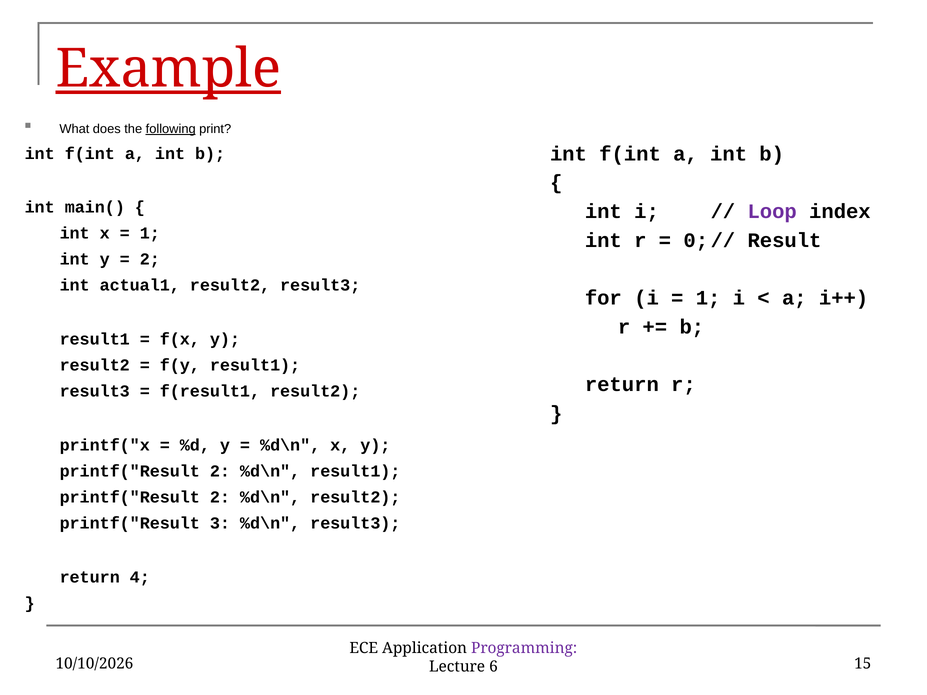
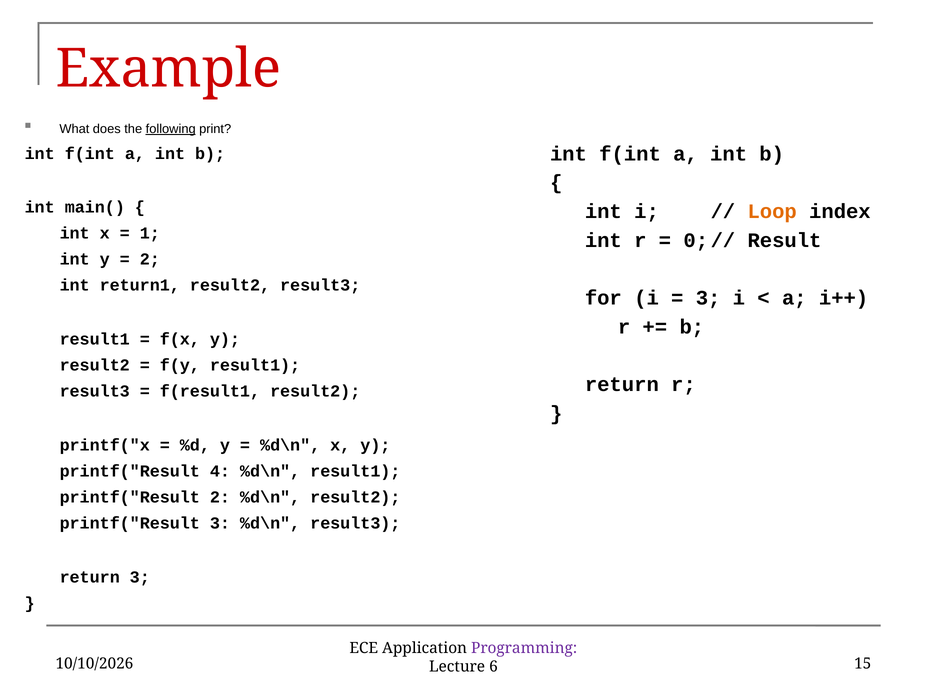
Example underline: present -> none (168, 69)
Loop colour: purple -> orange (772, 212)
actual1: actual1 -> return1 (140, 285)
1: 1 -> 3 (708, 298)
2: 2 -> 4 (220, 471)
return 4: 4 -> 3 (140, 577)
